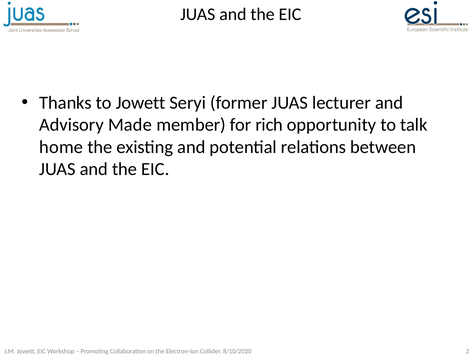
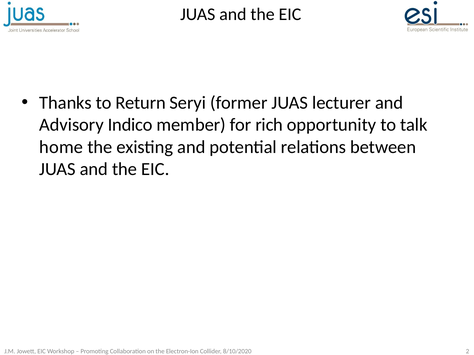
to Jowett: Jowett -> Return (141, 103)
Made: Made -> Indico (130, 125)
